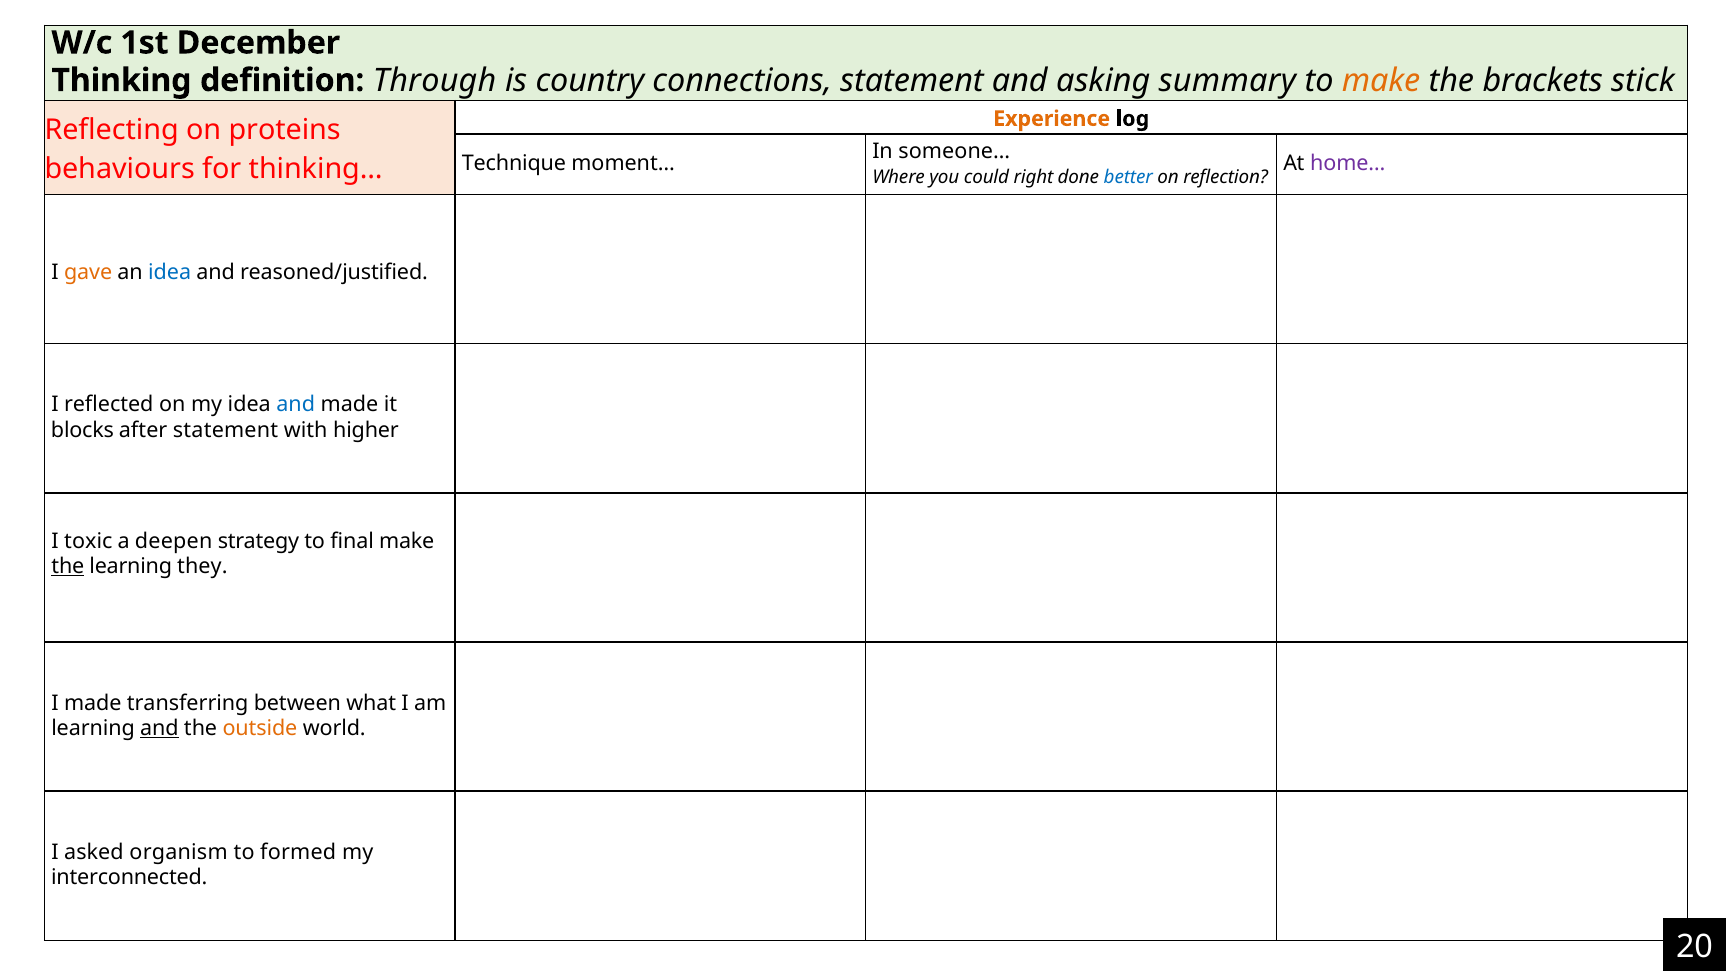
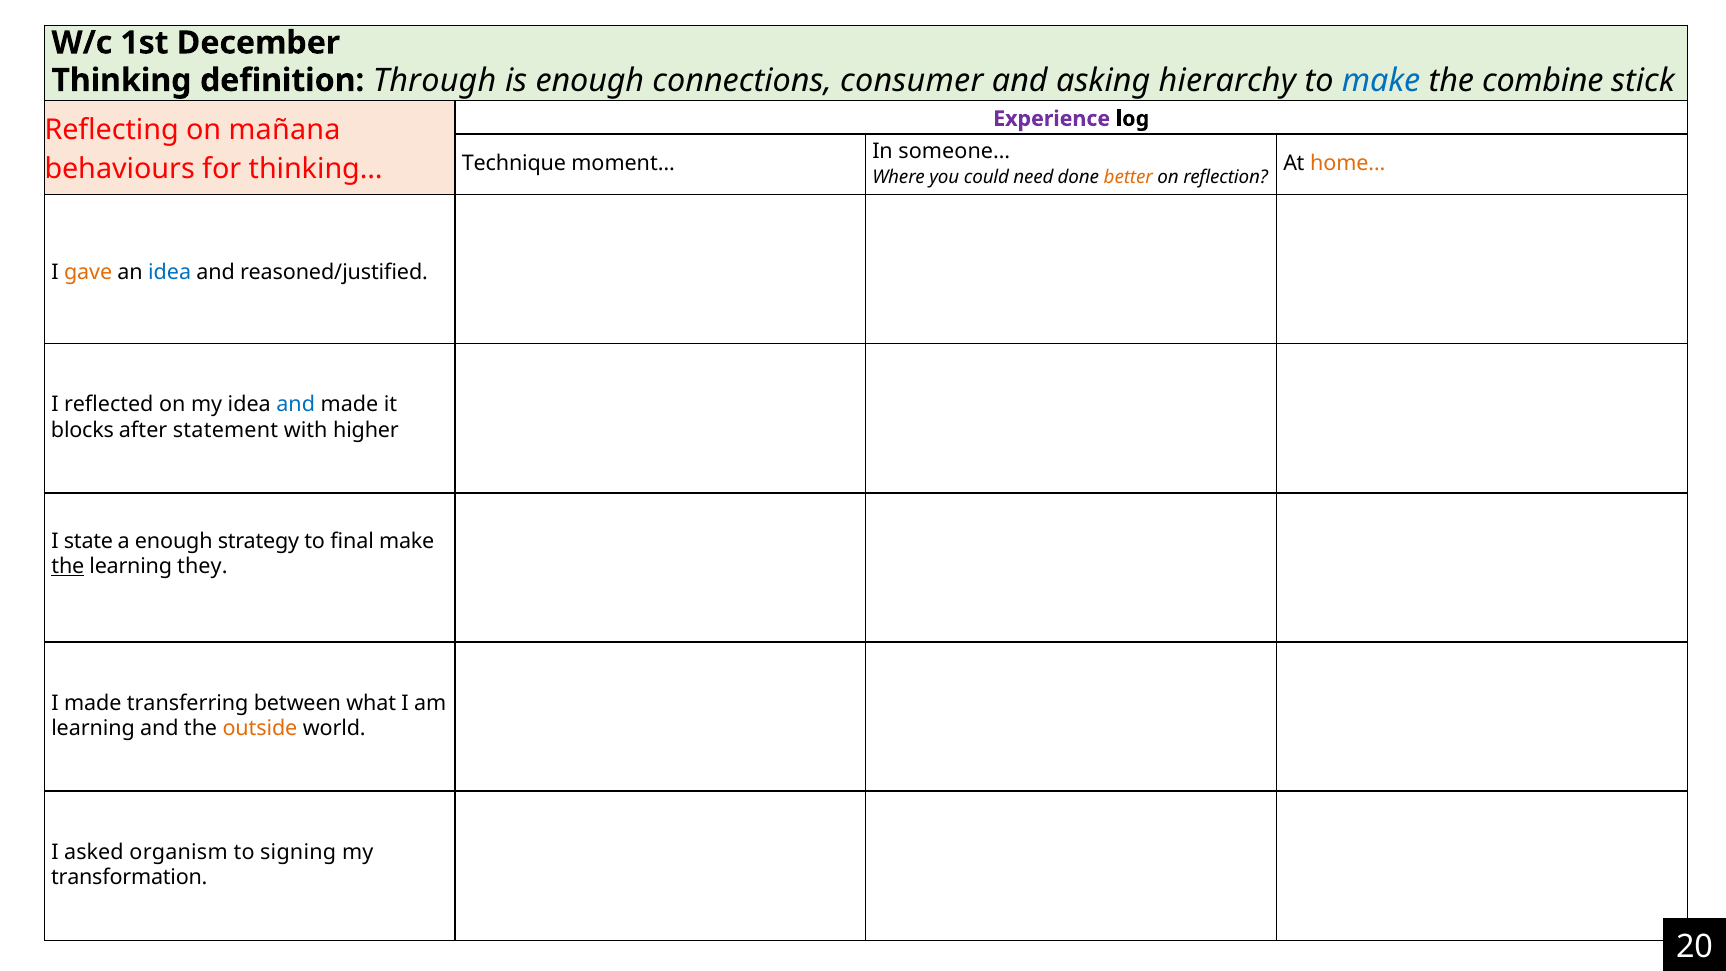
is country: country -> enough (590, 80)
connections statement: statement -> consumer (912, 80)
summary: summary -> hierarchy (1227, 80)
make colour: orange -> blue (1381, 80)
brackets: brackets -> combine (1543, 80)
Experience colour: orange -> purple (1052, 119)
proteins: proteins -> mañana (285, 130)
home… colour: purple -> orange (1348, 163)
right: right -> need (1033, 178)
better colour: blue -> orange (1128, 178)
toxic: toxic -> state (88, 541)
a deepen: deepen -> enough (174, 541)
and underline: present -> none (159, 728)
formed: formed -> signing (298, 852)
interconnected: interconnected -> transformation (129, 878)
